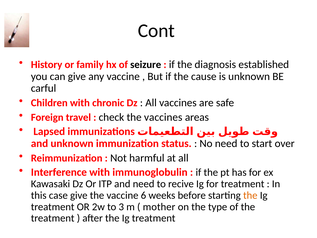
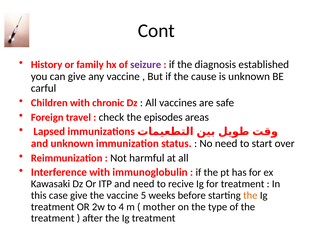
seizure colour: black -> purple (146, 65)
the vaccines: vaccines -> episodes (163, 117)
6: 6 -> 5 (143, 195)
3: 3 -> 4 (121, 207)
